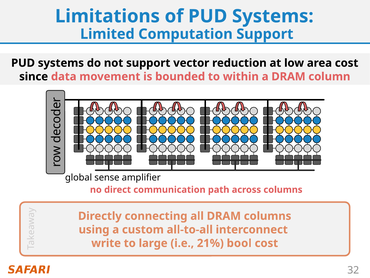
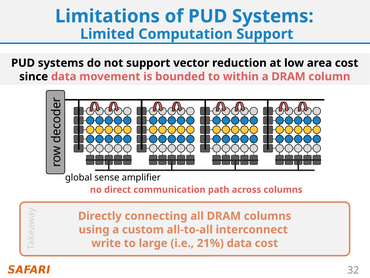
21% bool: bool -> data (239, 243)
